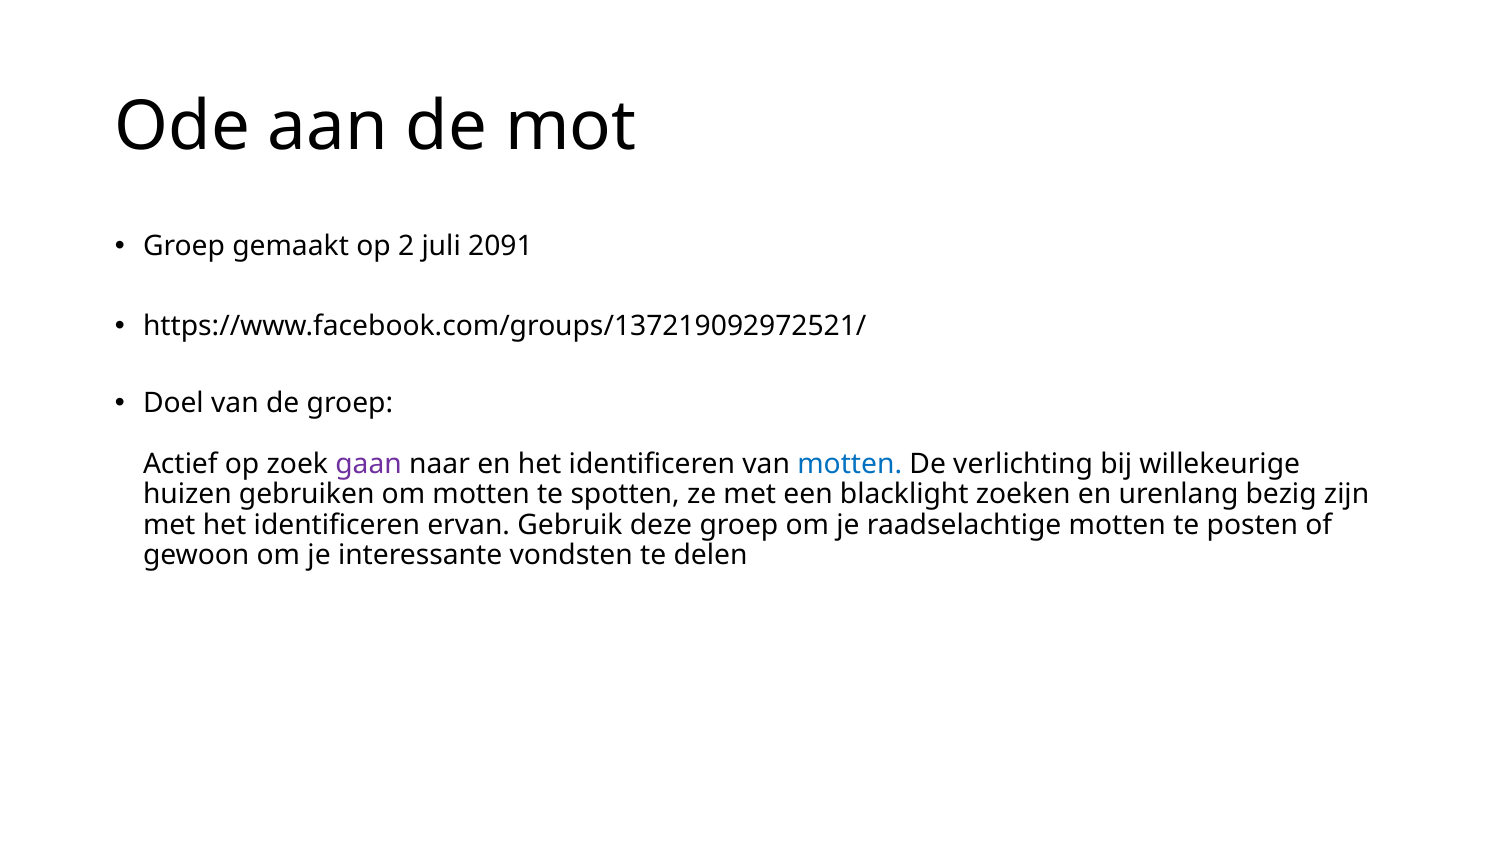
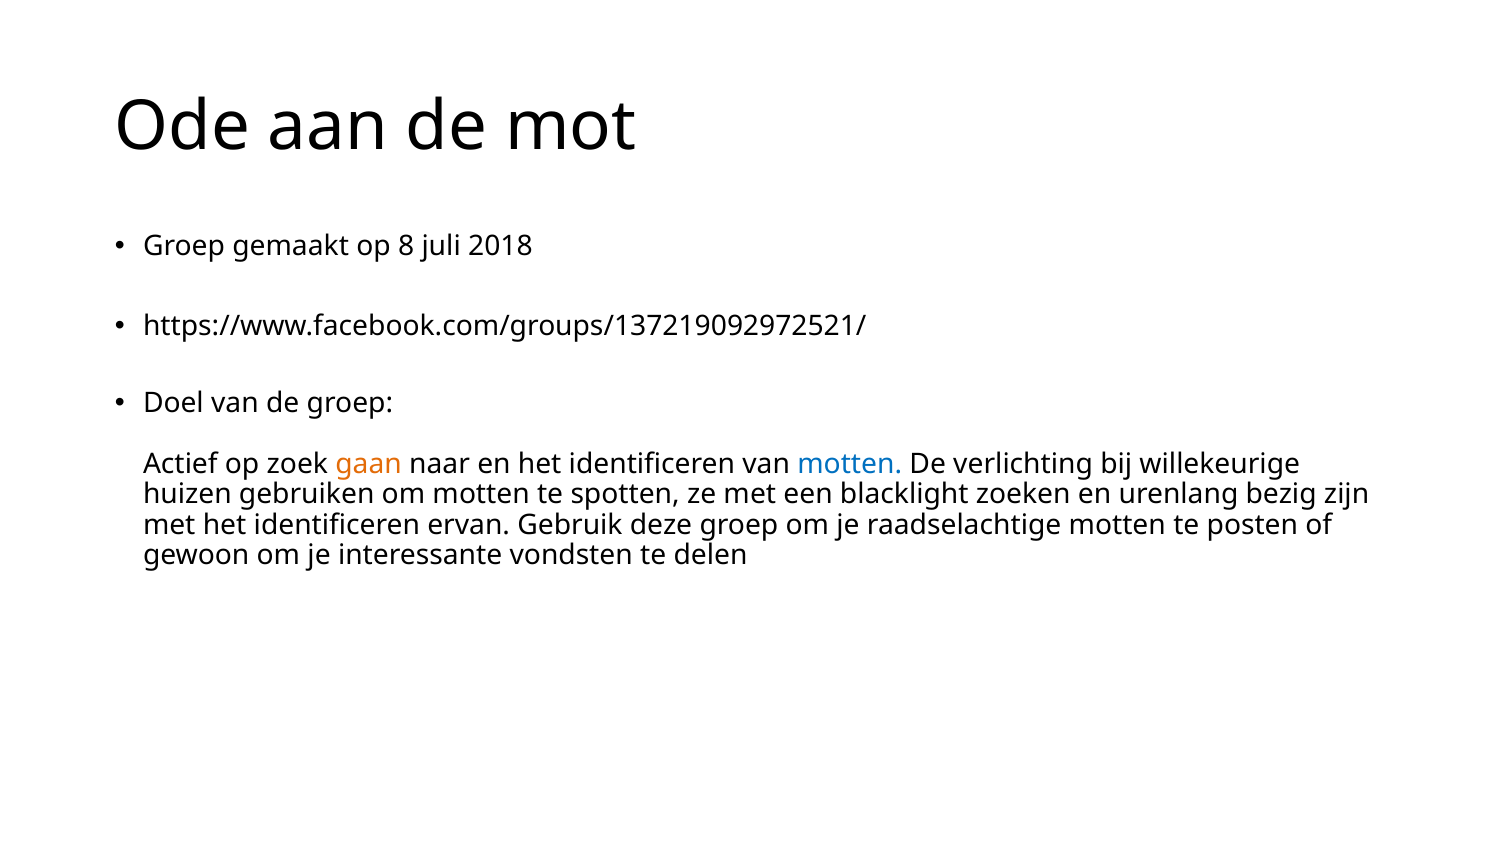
2: 2 -> 8 (406, 246)
2091: 2091 -> 2018 (500, 246)
gaan colour: purple -> orange (369, 464)
